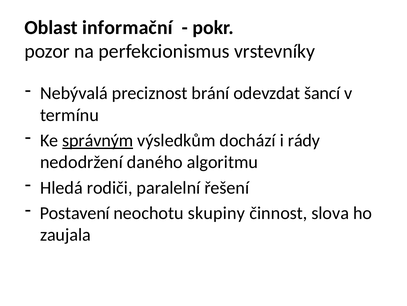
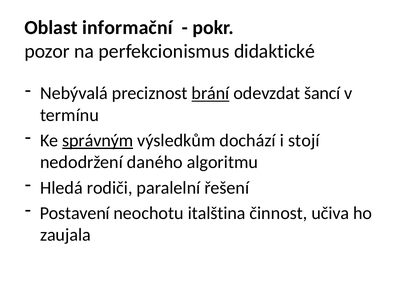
vrstevníky: vrstevníky -> didaktické (275, 51)
brání underline: none -> present (210, 93)
rády: rády -> stojí (304, 140)
skupiny: skupiny -> italština (217, 213)
slova: slova -> učiva (330, 213)
